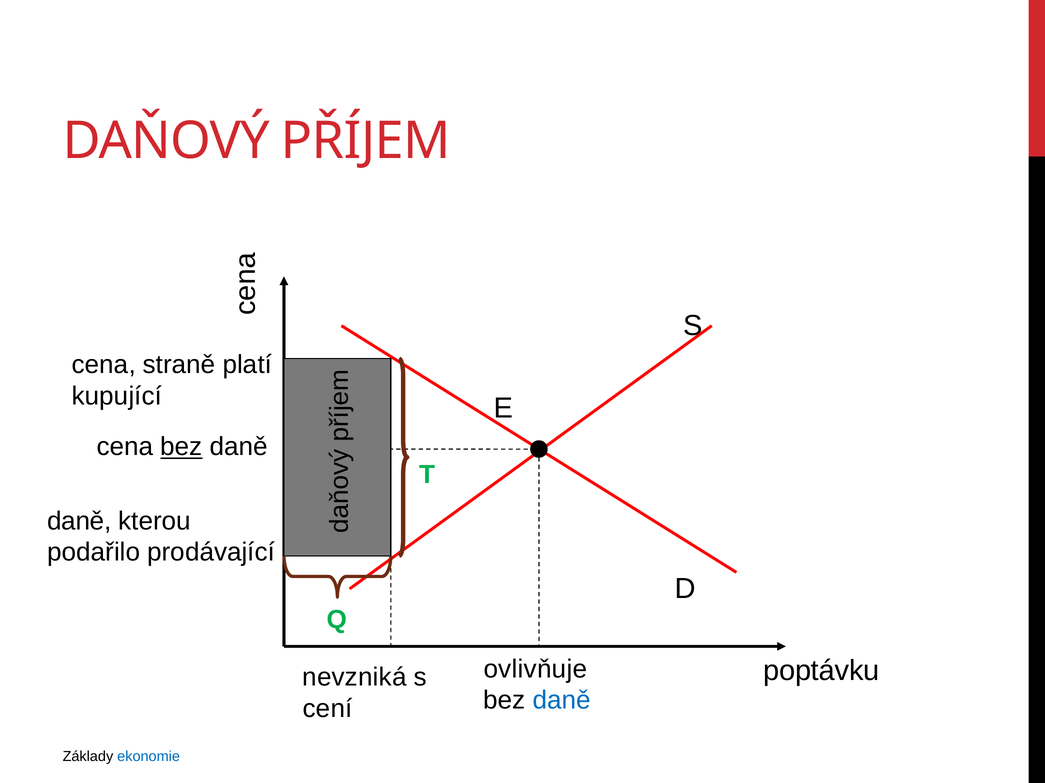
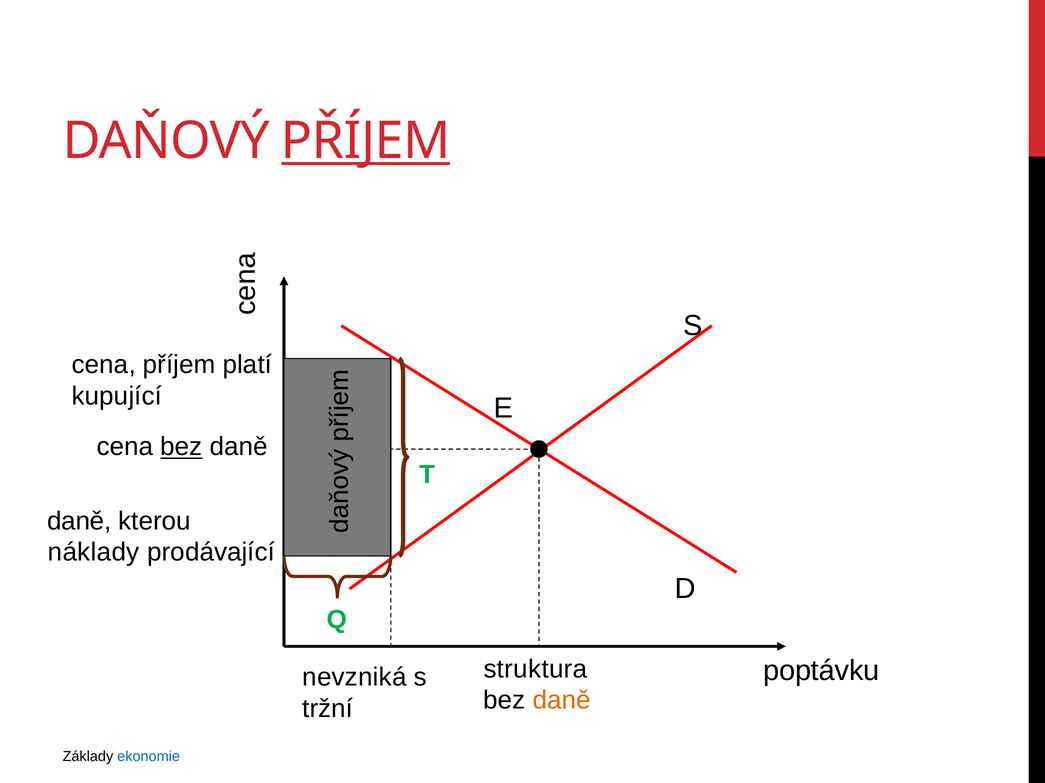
PŘÍJEM underline: none -> present (366, 141)
cena straně: straně -> příjem (179, 365)
podařilo: podařilo -> náklady (94, 553)
ovlivňuje: ovlivňuje -> struktura (535, 670)
daně colour: blue -> orange (562, 701)
cení: cení -> tržní (328, 709)
